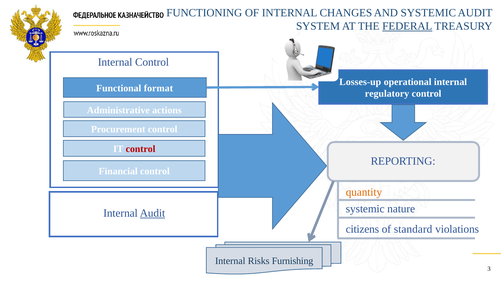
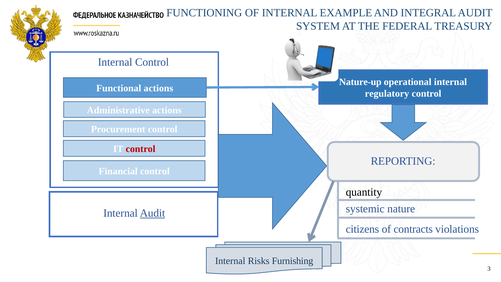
CHANGES: CHANGES -> EXAMPLE (346, 13)
AND SYSTEMIC: SYSTEMIC -> INTEGRAL (428, 13)
FEDERAL underline: present -> none (407, 26)
Losses-up: Losses-up -> Nature-up (360, 82)
Functional format: format -> actions (158, 88)
quantity colour: orange -> black (364, 192)
standard: standard -> contracts (413, 229)
